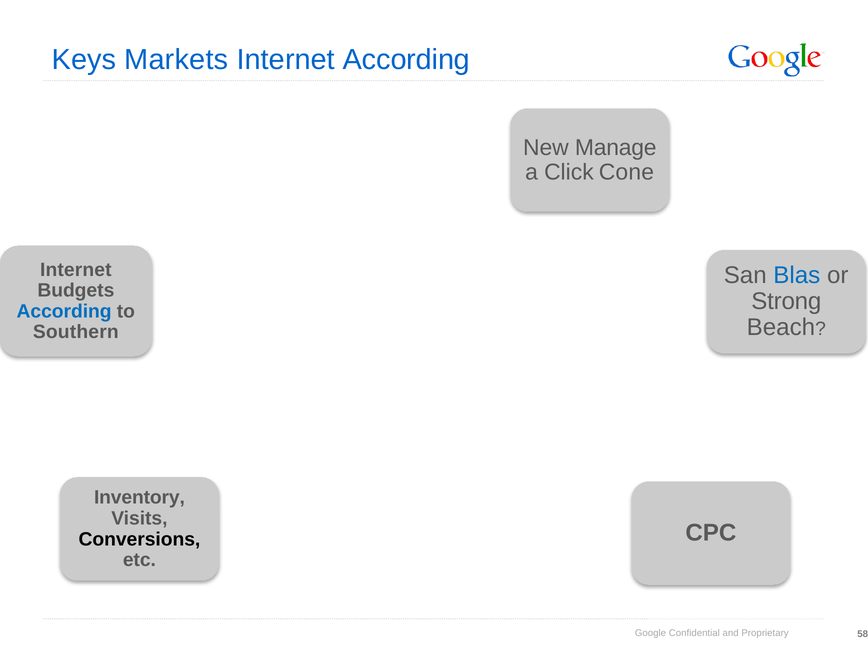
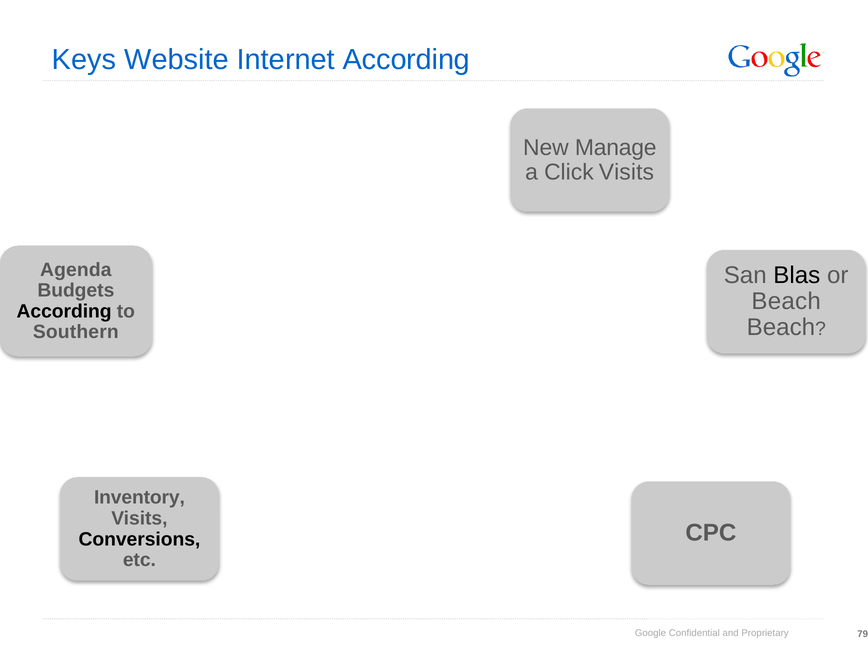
Markets: Markets -> Website (176, 60)
Click Cone: Cone -> Visits (626, 172)
Internet: Internet -> Agenda (76, 270)
Blas colour: blue -> black (797, 275)
Strong: Strong -> Beach (786, 301)
According colour: blue -> black (64, 311)
58: 58 -> 79 (863, 634)
